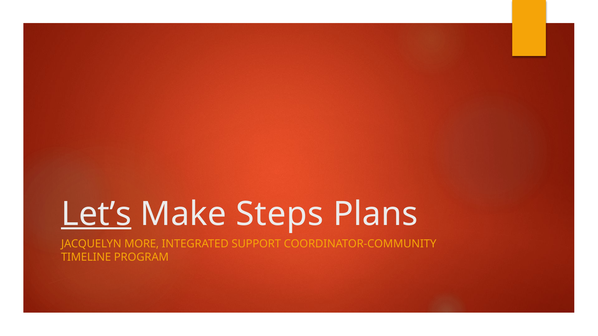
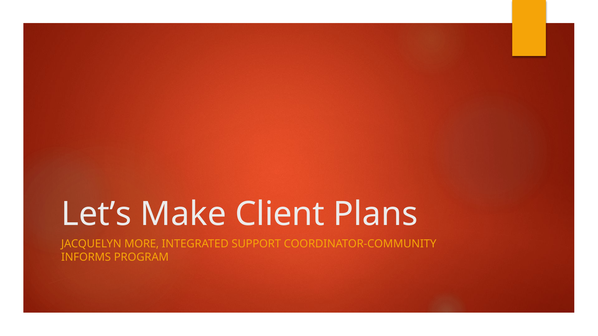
Let’s underline: present -> none (96, 214)
Steps: Steps -> Client (280, 214)
TIMELINE: TIMELINE -> INFORMS (86, 258)
